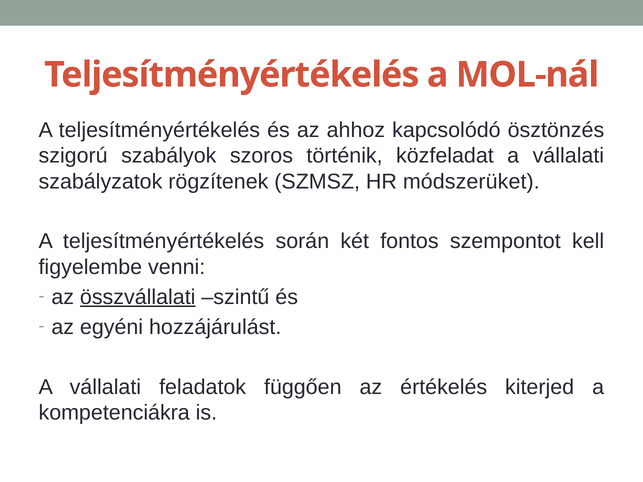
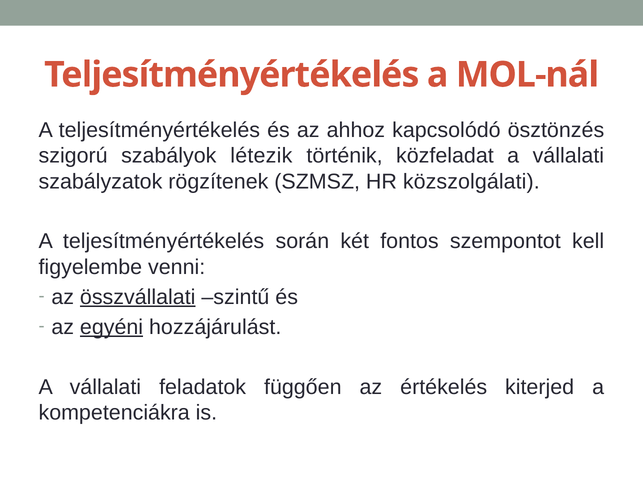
szoros: szoros -> létezik (261, 156)
módszerüket: módszerüket -> közszolgálati (471, 182)
egyéni underline: none -> present (112, 327)
